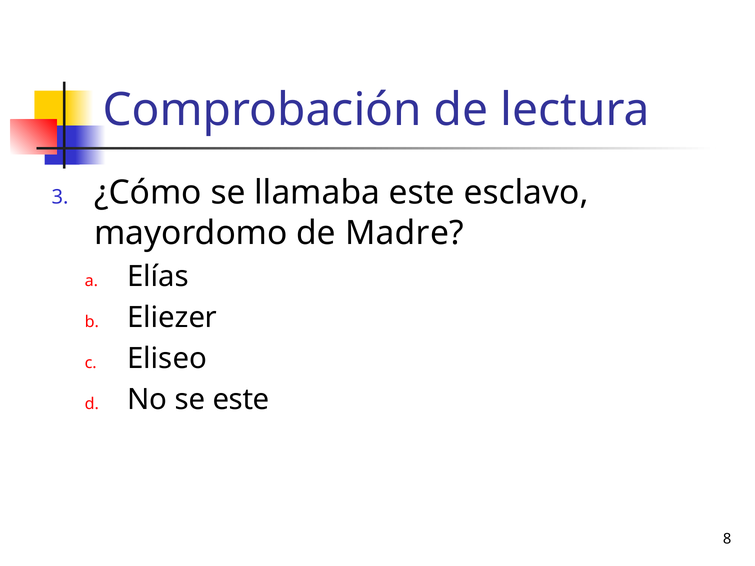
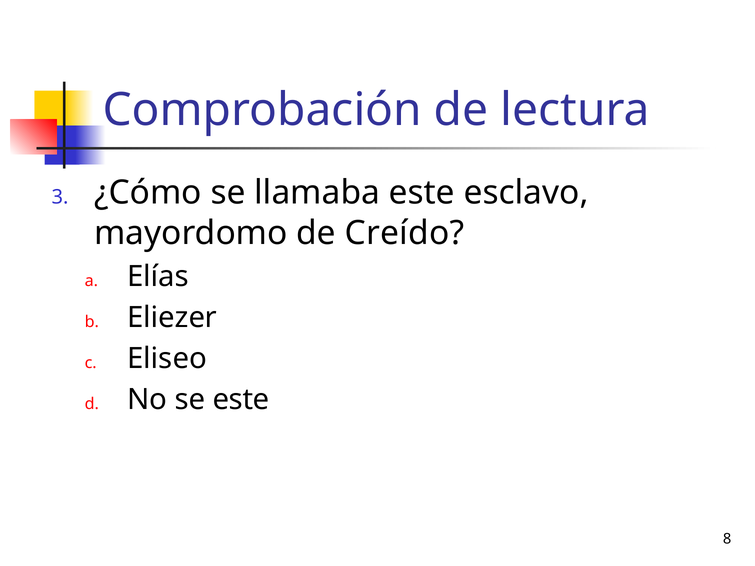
Madre: Madre -> Creído (405, 233)
